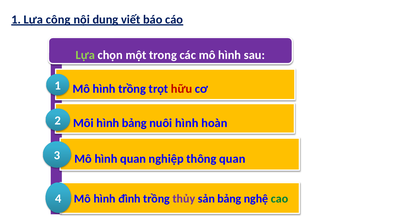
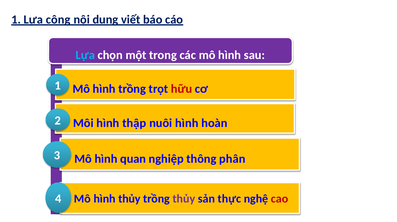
Lựa colour: light green -> light blue (85, 55)
hình bảng: bảng -> thập (134, 123)
thông quan: quan -> phân (232, 159)
hình đình: đình -> thủy (129, 199)
sản bảng: bảng -> thực (229, 199)
cao colour: green -> red (280, 199)
